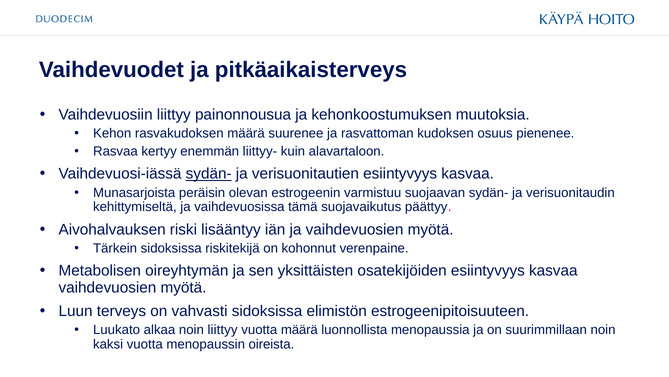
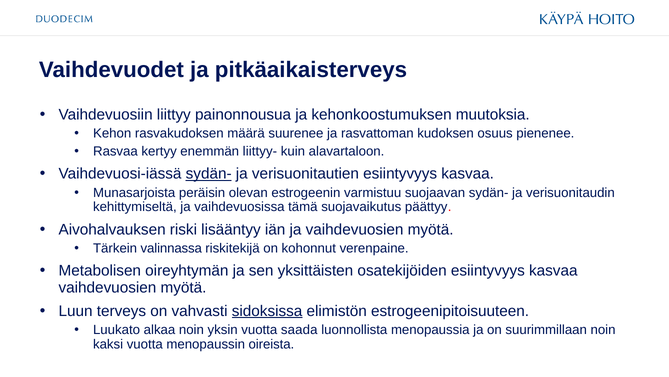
Tärkein sidoksissa: sidoksissa -> valinnassa (171, 248)
sidoksissa underline: none -> present (267, 310)
noin liittyy: liittyy -> yksin (223, 329)
vuotta määrä: määrä -> saada (299, 329)
